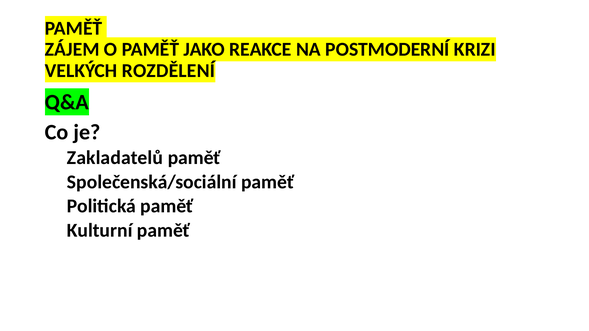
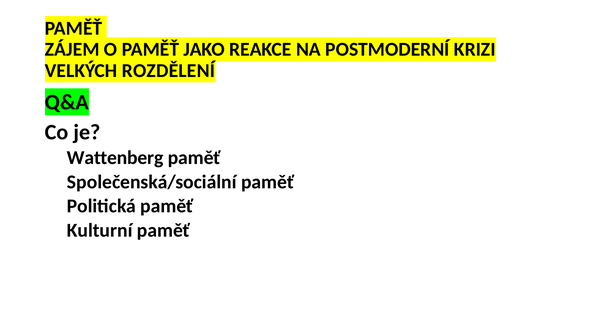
Zakladatelů: Zakladatelů -> Wattenberg (115, 158)
